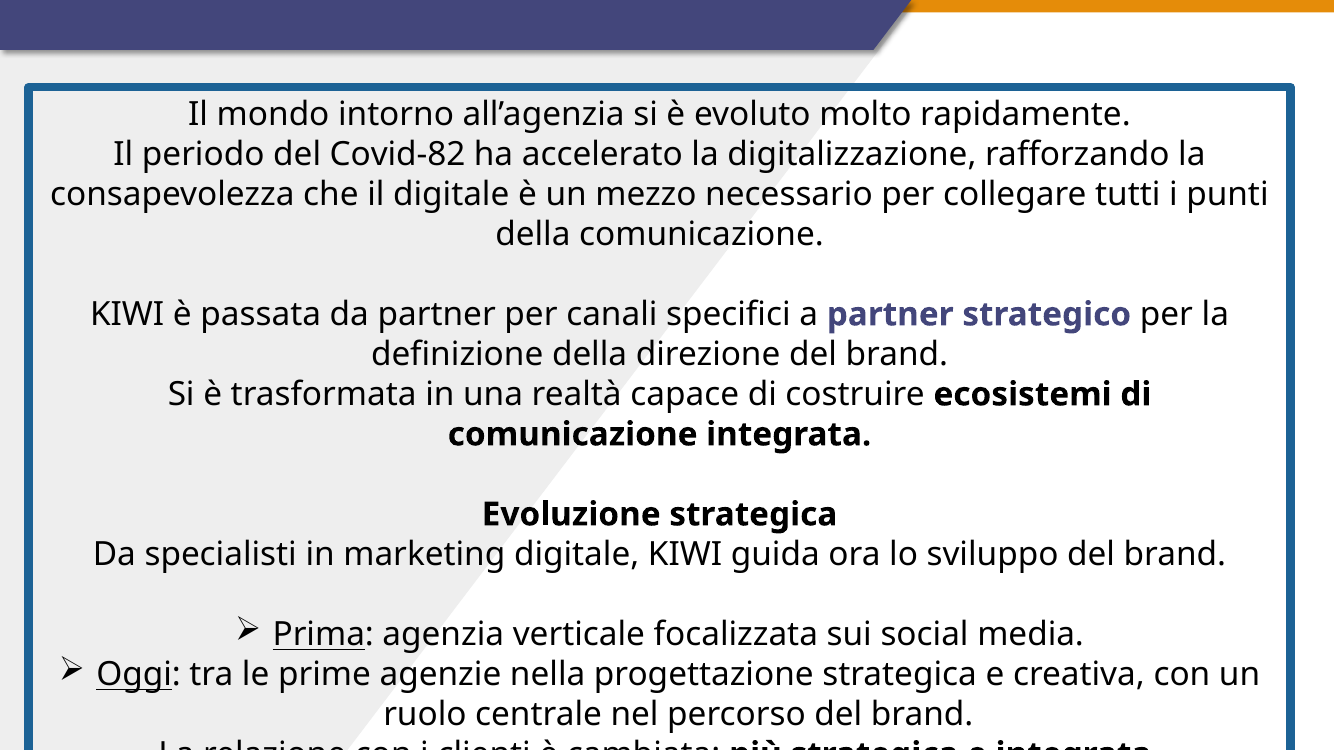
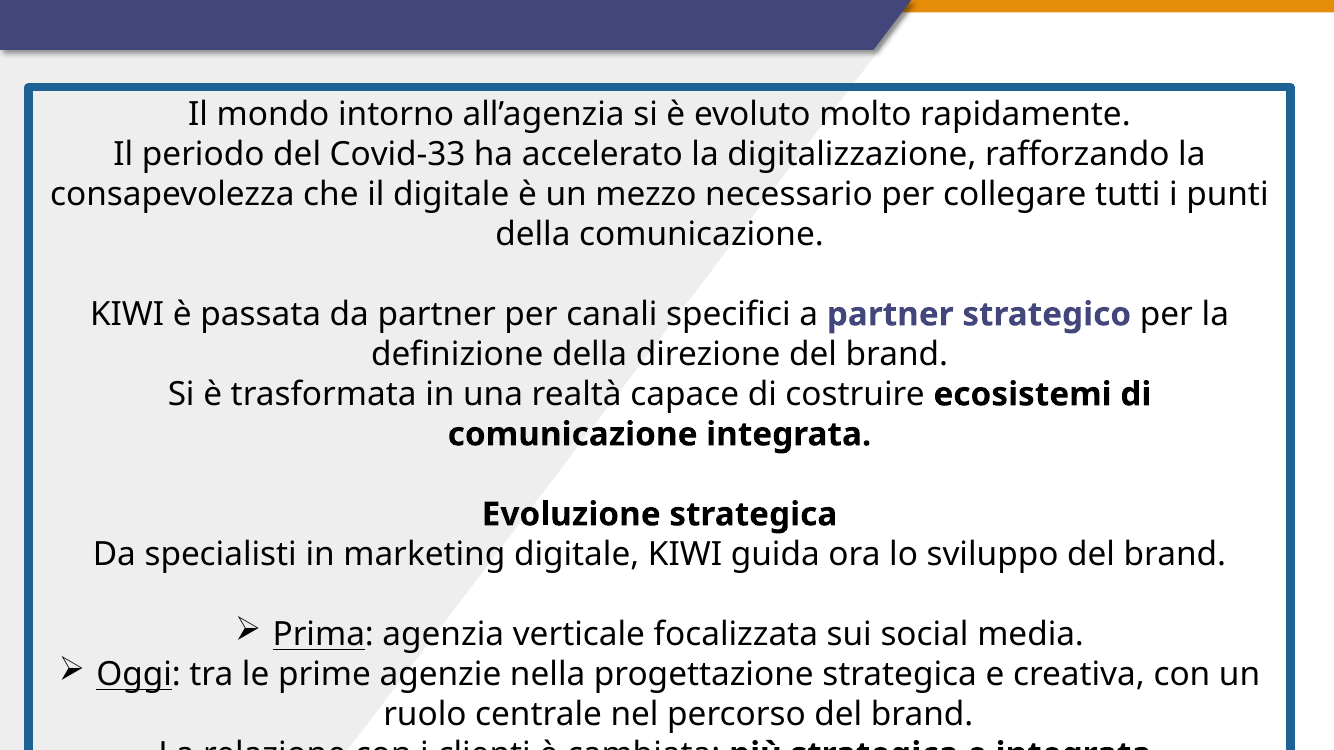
Covid-82: Covid-82 -> Covid-33 (398, 155)
